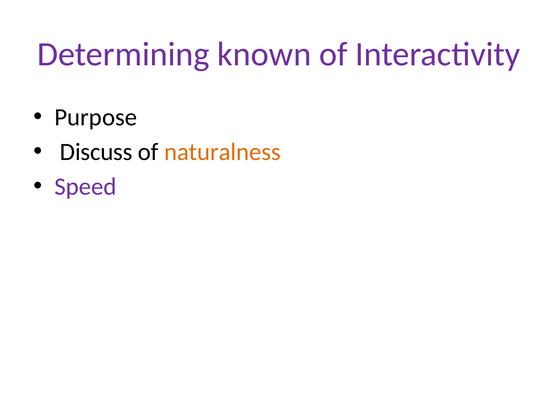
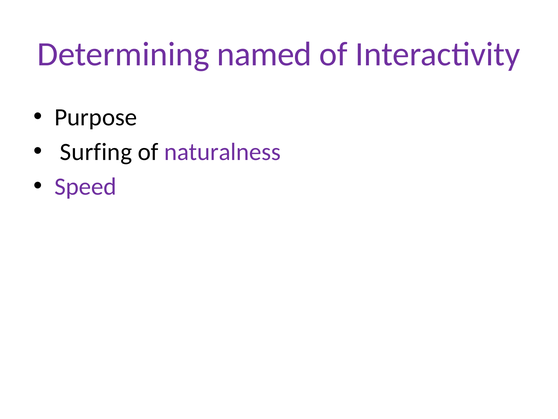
known: known -> named (264, 54)
Discuss: Discuss -> Surfing (96, 152)
naturalness colour: orange -> purple (222, 152)
